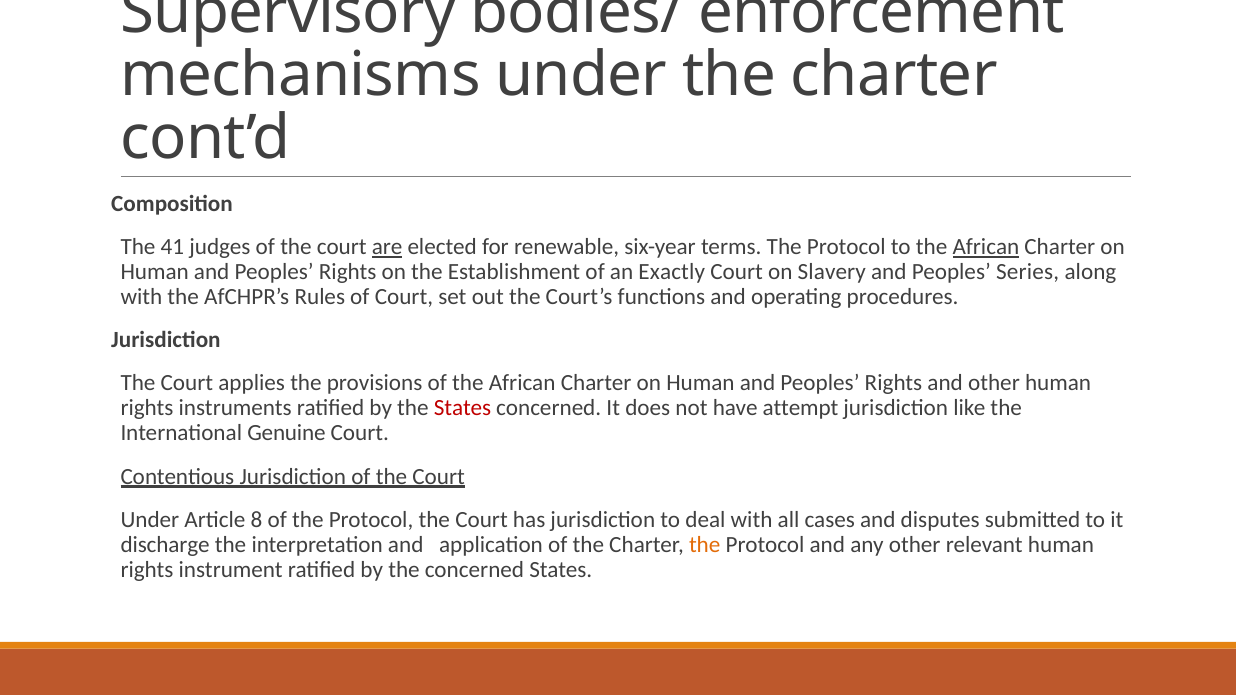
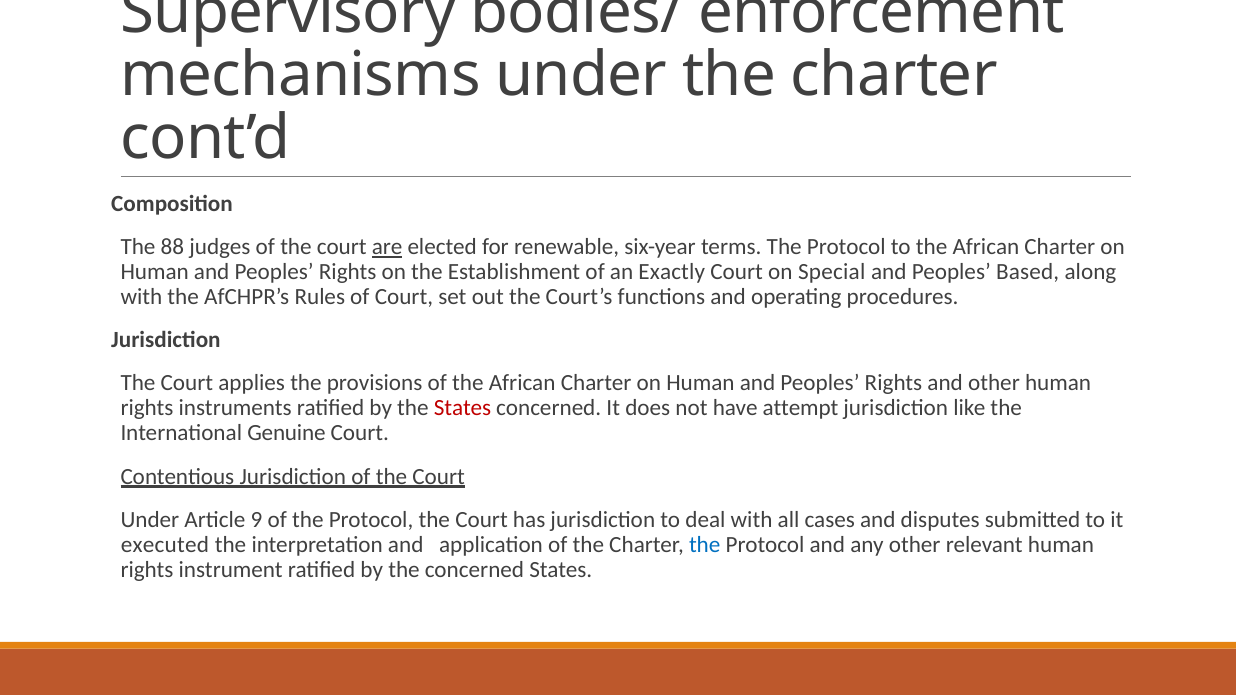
41: 41 -> 88 (172, 247)
African underline: present -> none (986, 247)
Slavery: Slavery -> Special (832, 272)
Series: Series -> Based (1028, 272)
8: 8 -> 9 (256, 520)
discharge: discharge -> executed (165, 545)
the colour: orange -> blue (705, 545)
